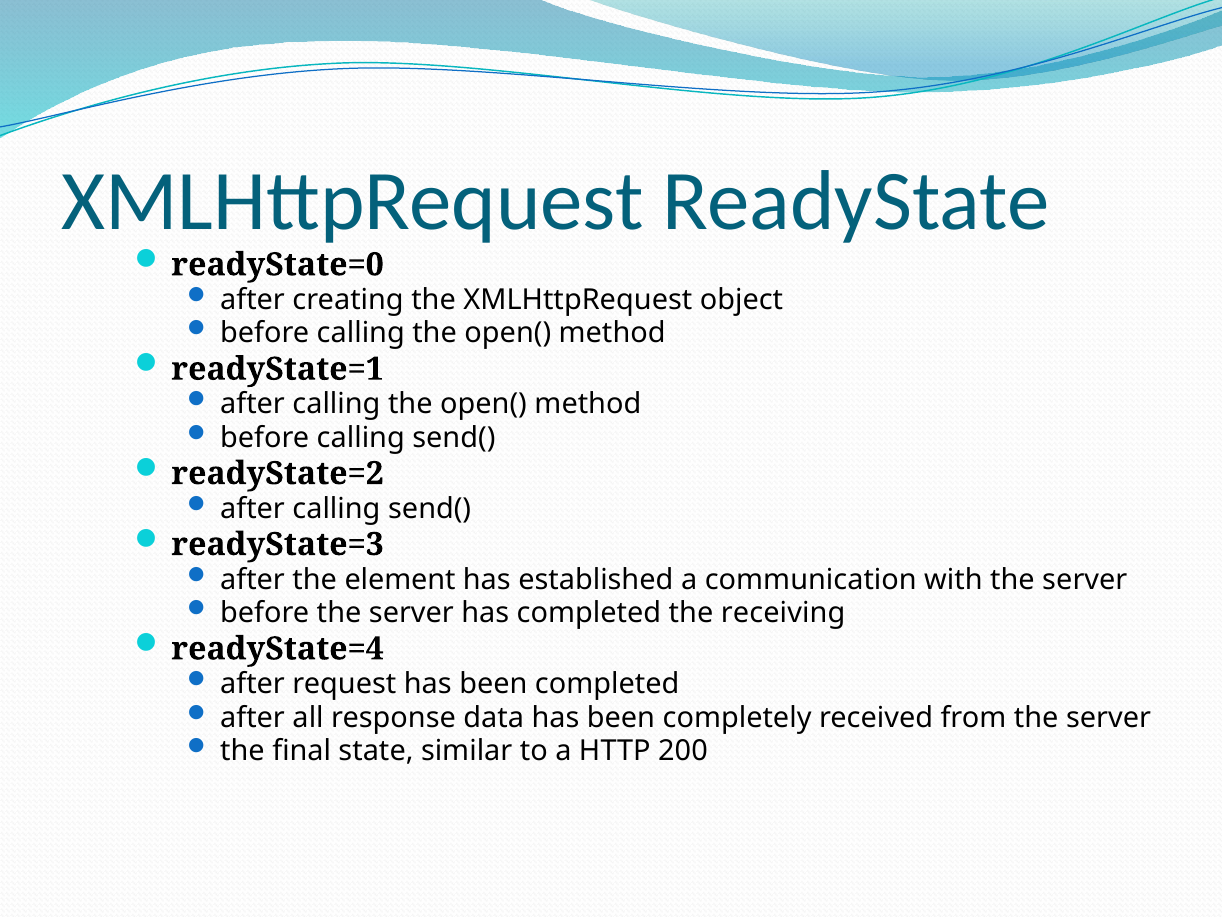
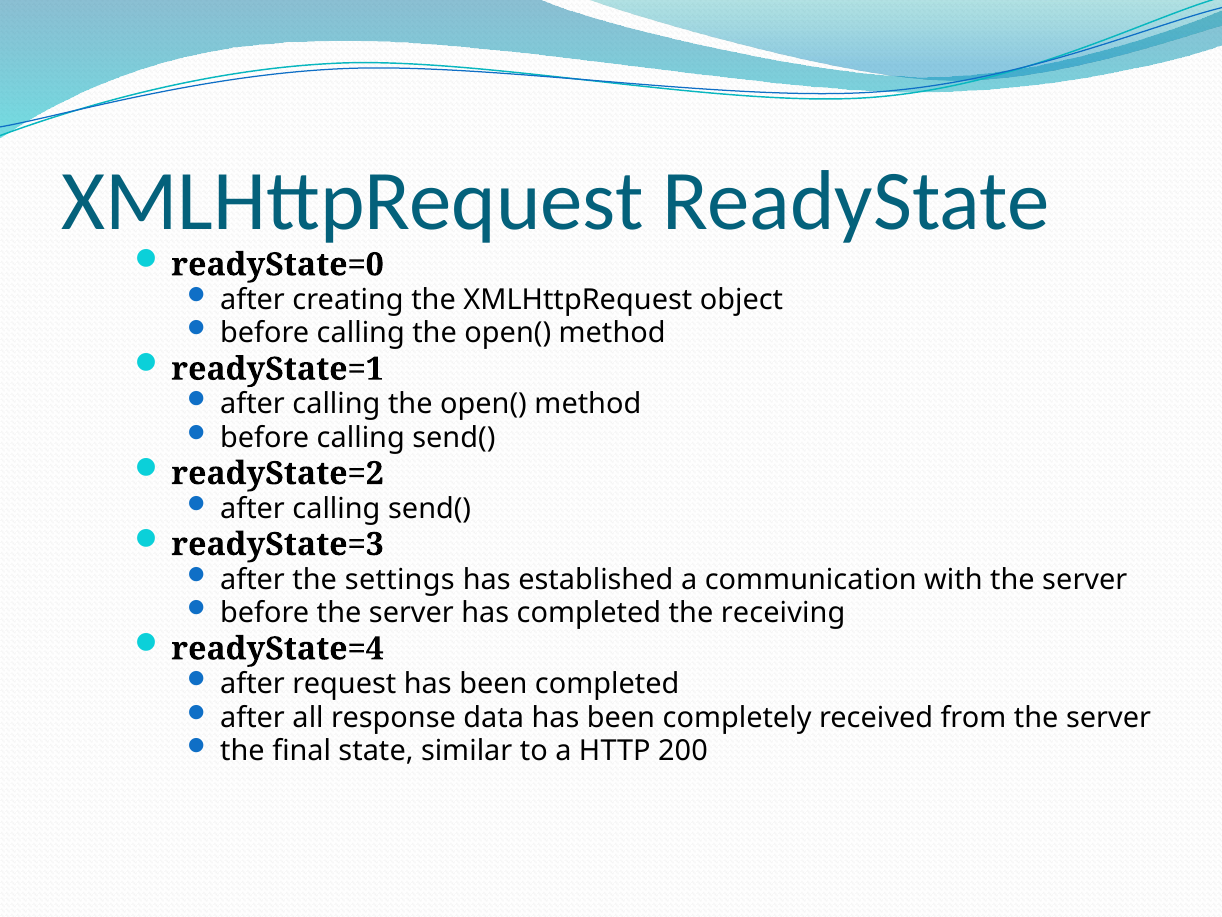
element: element -> settings (400, 579)
